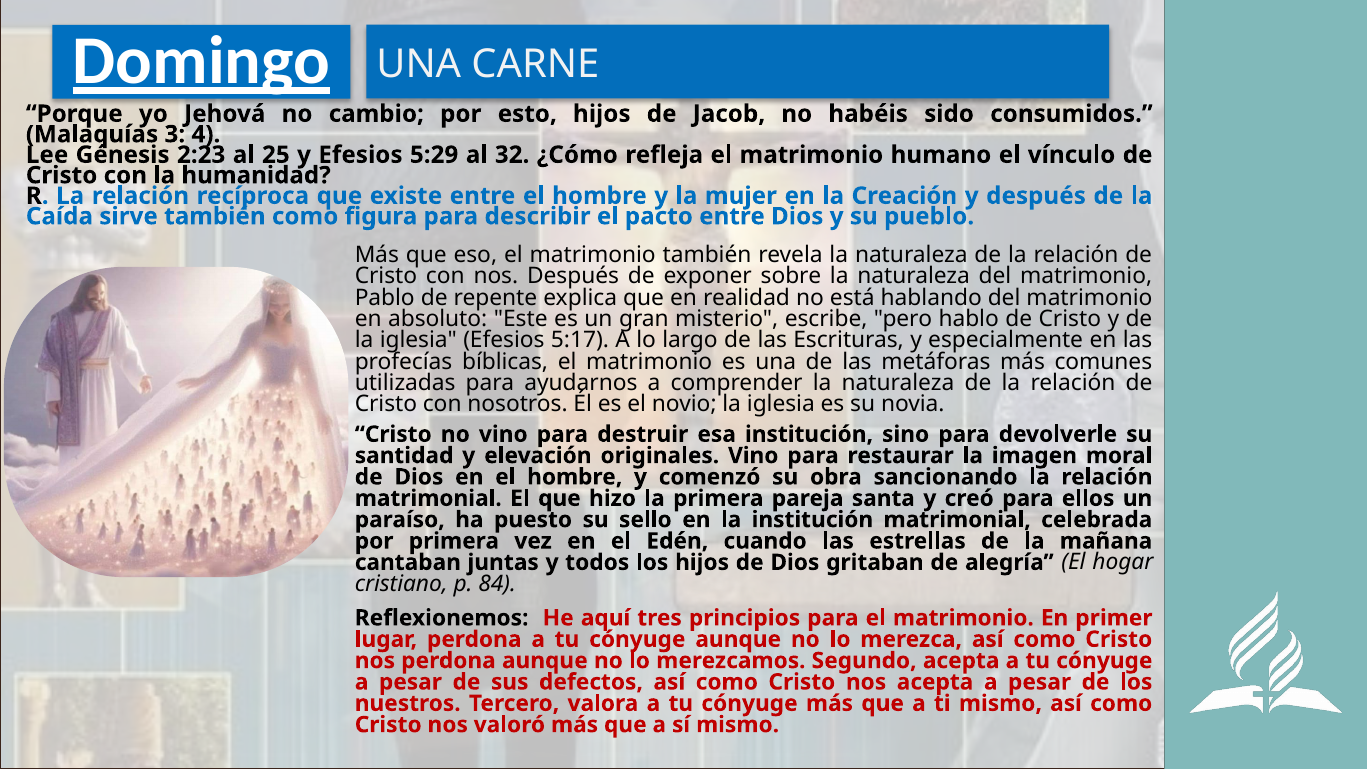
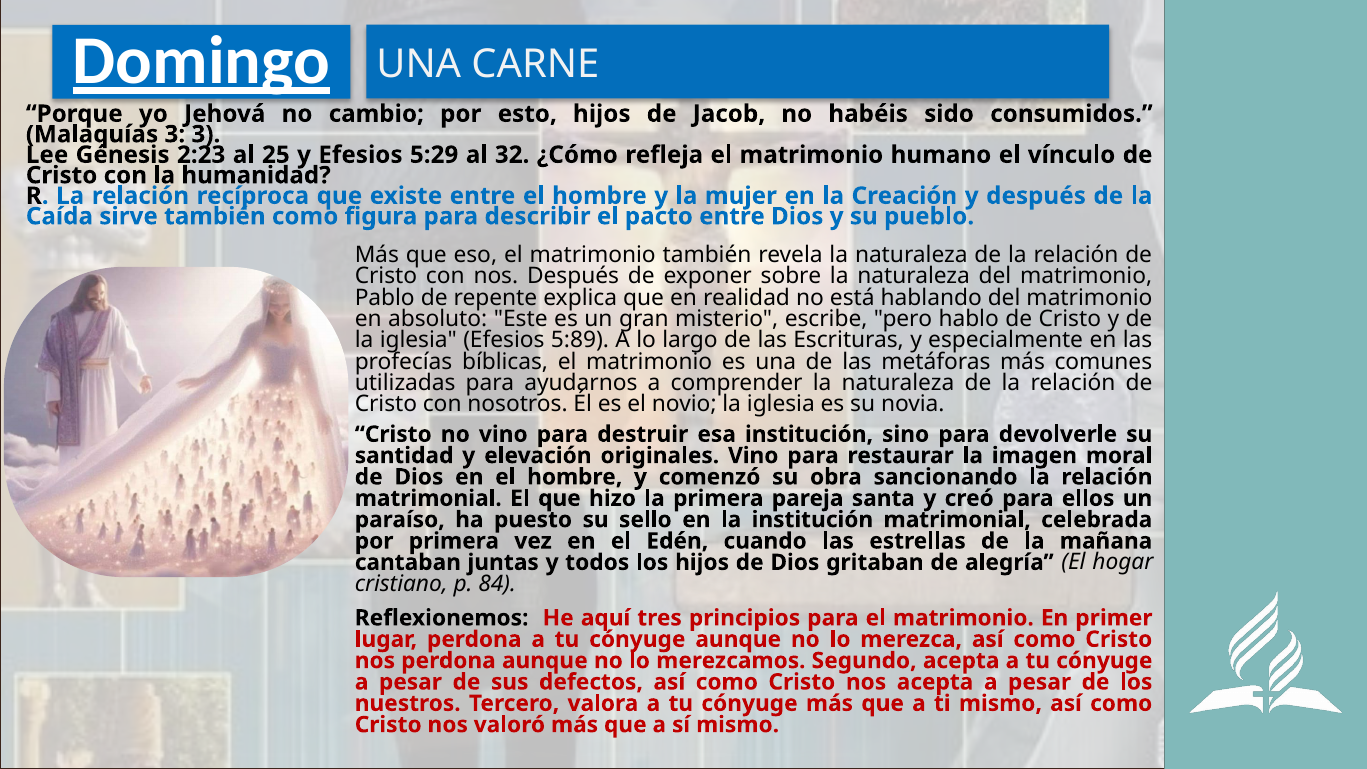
3 4: 4 -> 3 (206, 134)
5:17: 5:17 -> 5:89 (580, 340)
